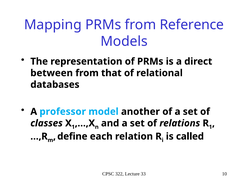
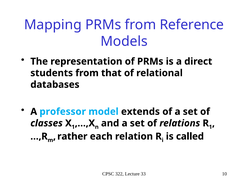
between: between -> students (52, 73)
another: another -> extends (140, 112)
define: define -> rather (72, 136)
